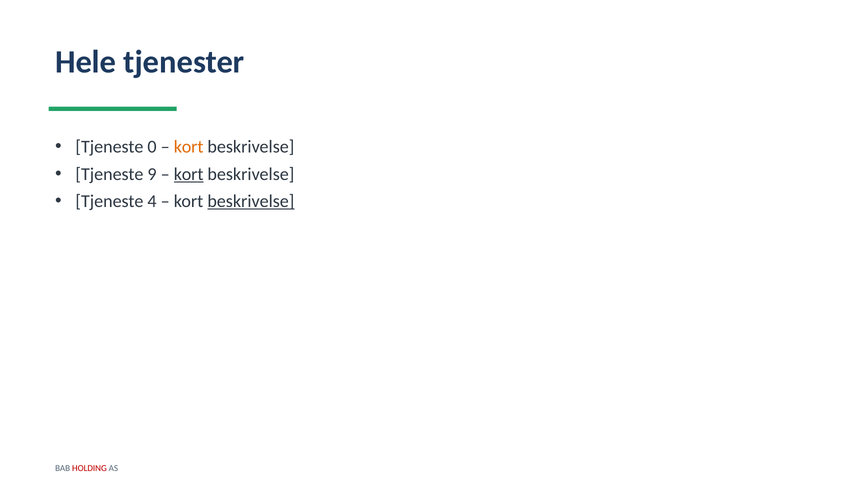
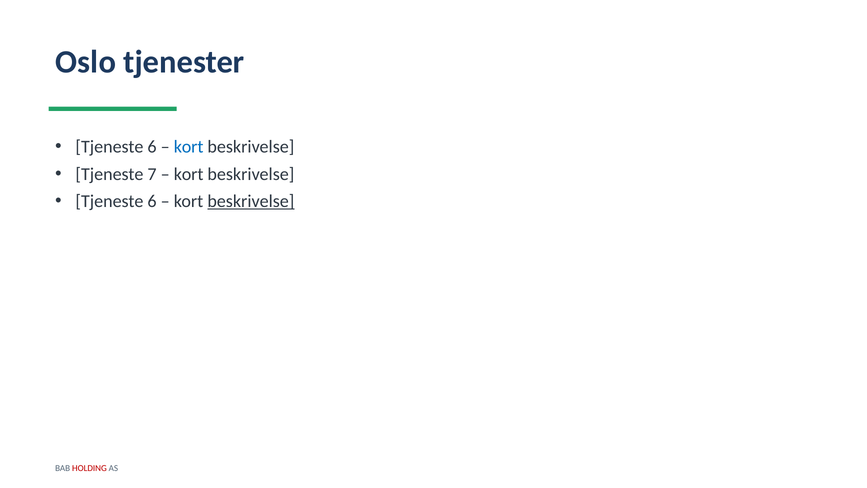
Hele: Hele -> Oslo (86, 62)
0: 0 -> 6 (152, 147)
kort colour: orange -> blue (189, 147)
9: 9 -> 7 (152, 174)
kort underline: present -> none (189, 174)
4: 4 -> 6 (152, 201)
